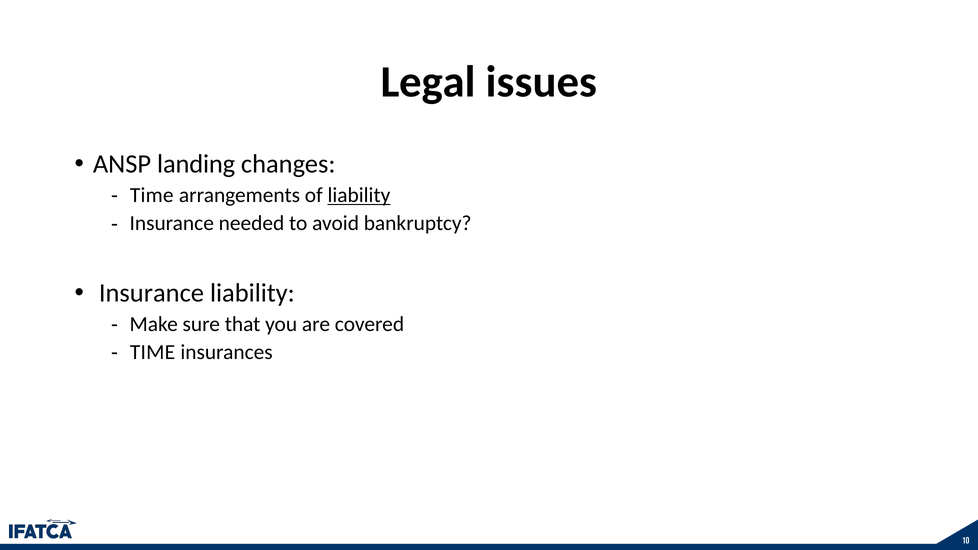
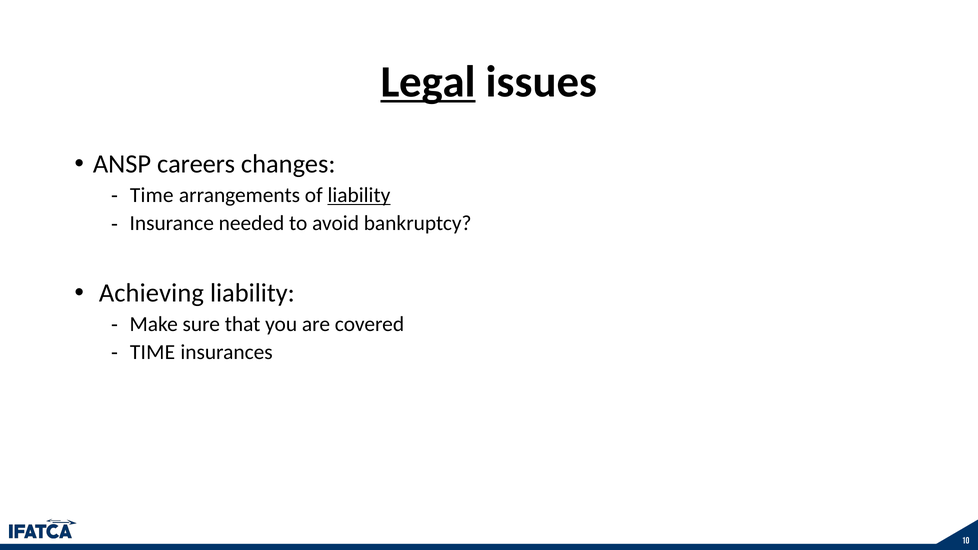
Legal underline: none -> present (428, 82)
landing: landing -> careers (196, 164)
Insurance: Insurance -> Achieving (151, 293)
